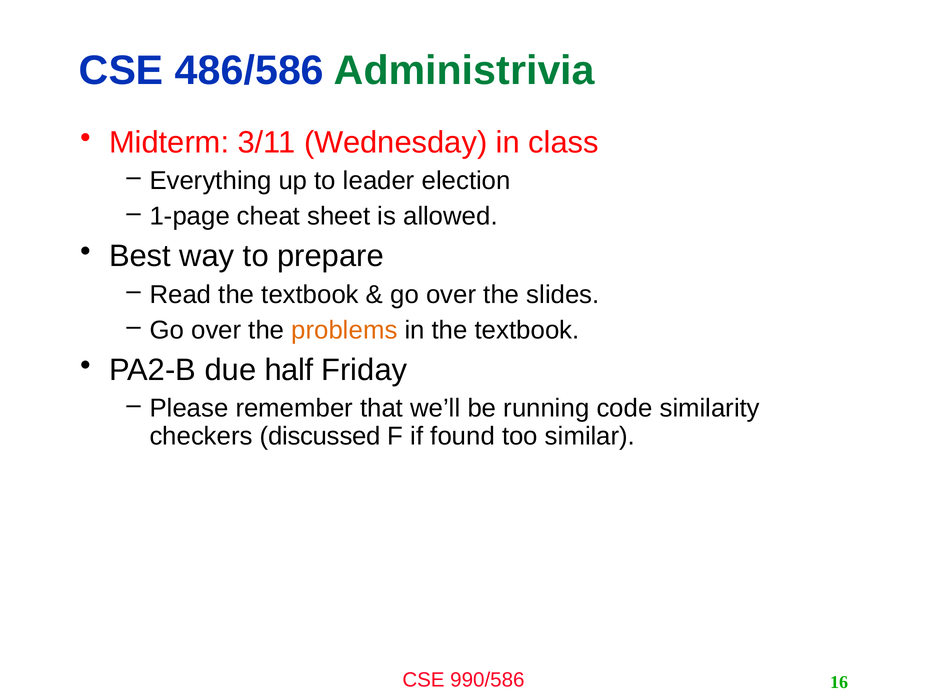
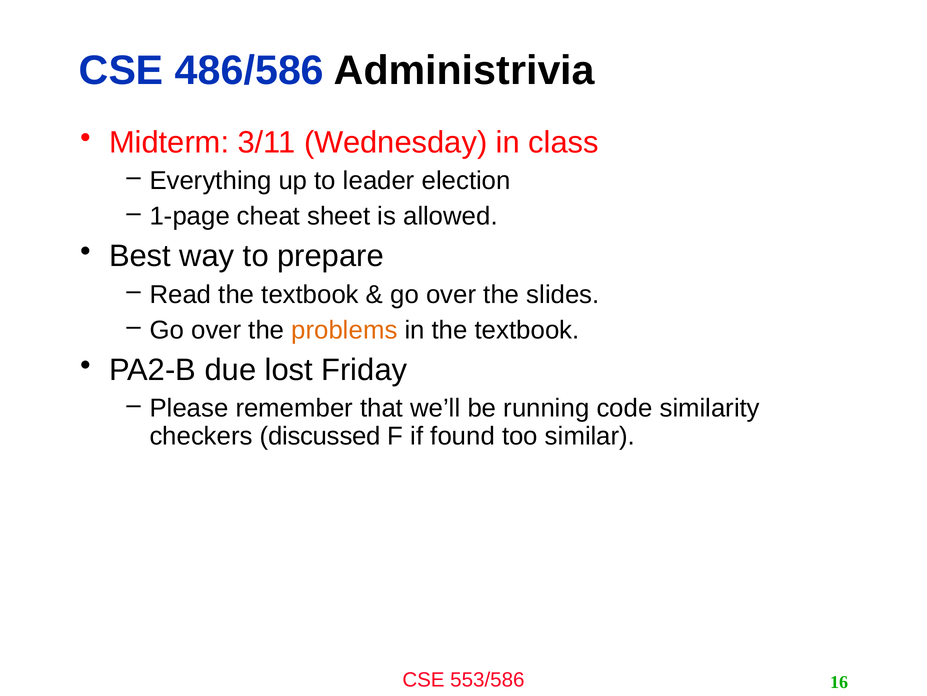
Administrivia colour: green -> black (464, 71)
half: half -> lost (289, 370)
990/586: 990/586 -> 553/586 (487, 679)
